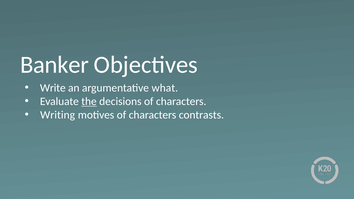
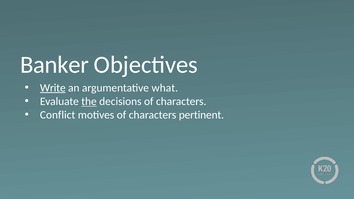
Write underline: none -> present (53, 88)
Writing: Writing -> Conflict (58, 115)
contrasts: contrasts -> pertinent (201, 115)
